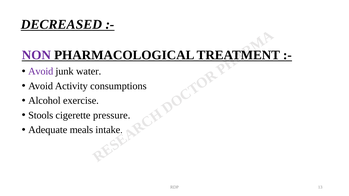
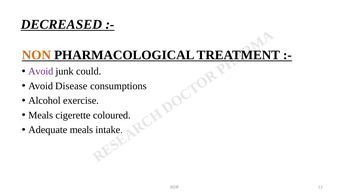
NON colour: purple -> orange (36, 55)
water: water -> could (89, 71)
Activity: Activity -> Disease (71, 86)
Stools: Stools -> Meals (41, 115)
pressure: pressure -> coloured (112, 115)
